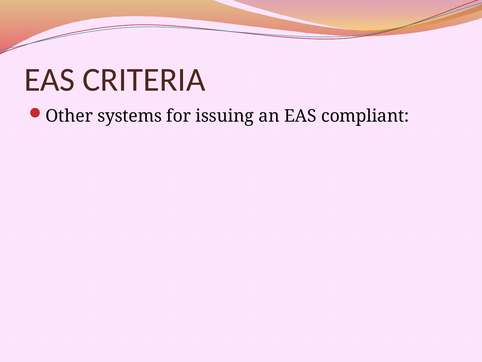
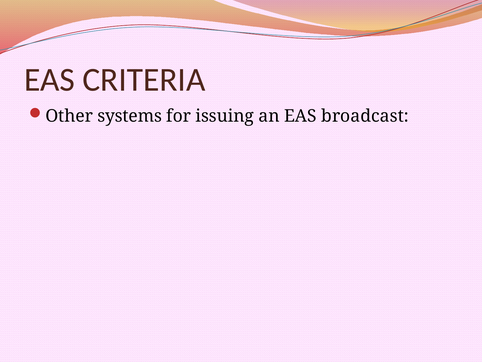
compliant: compliant -> broadcast (365, 116)
